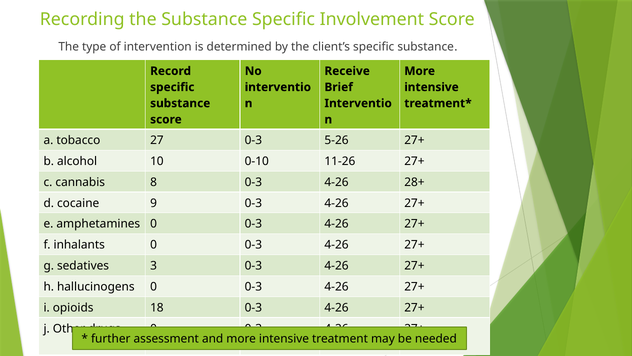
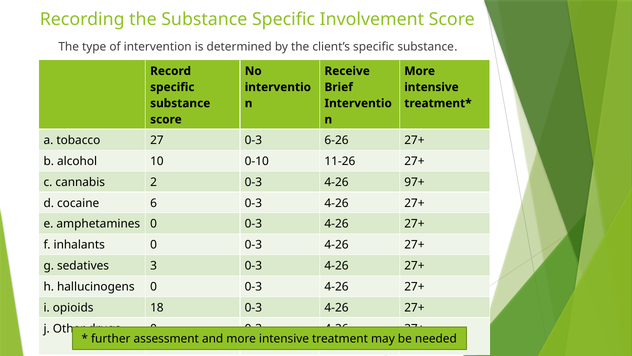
5-26: 5-26 -> 6-26 (337, 140)
8: 8 -> 2 (154, 182)
28+: 28+ -> 97+ (414, 182)
9: 9 -> 6 (154, 203)
